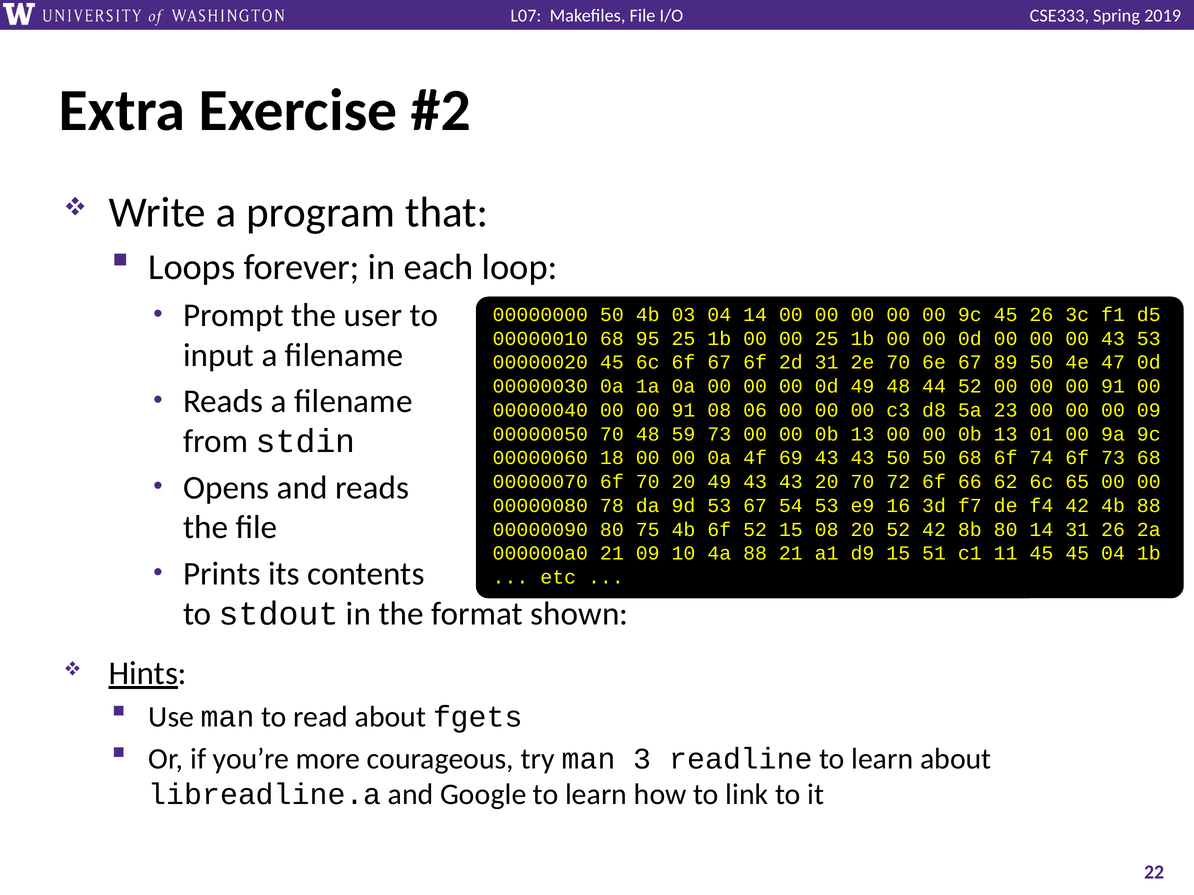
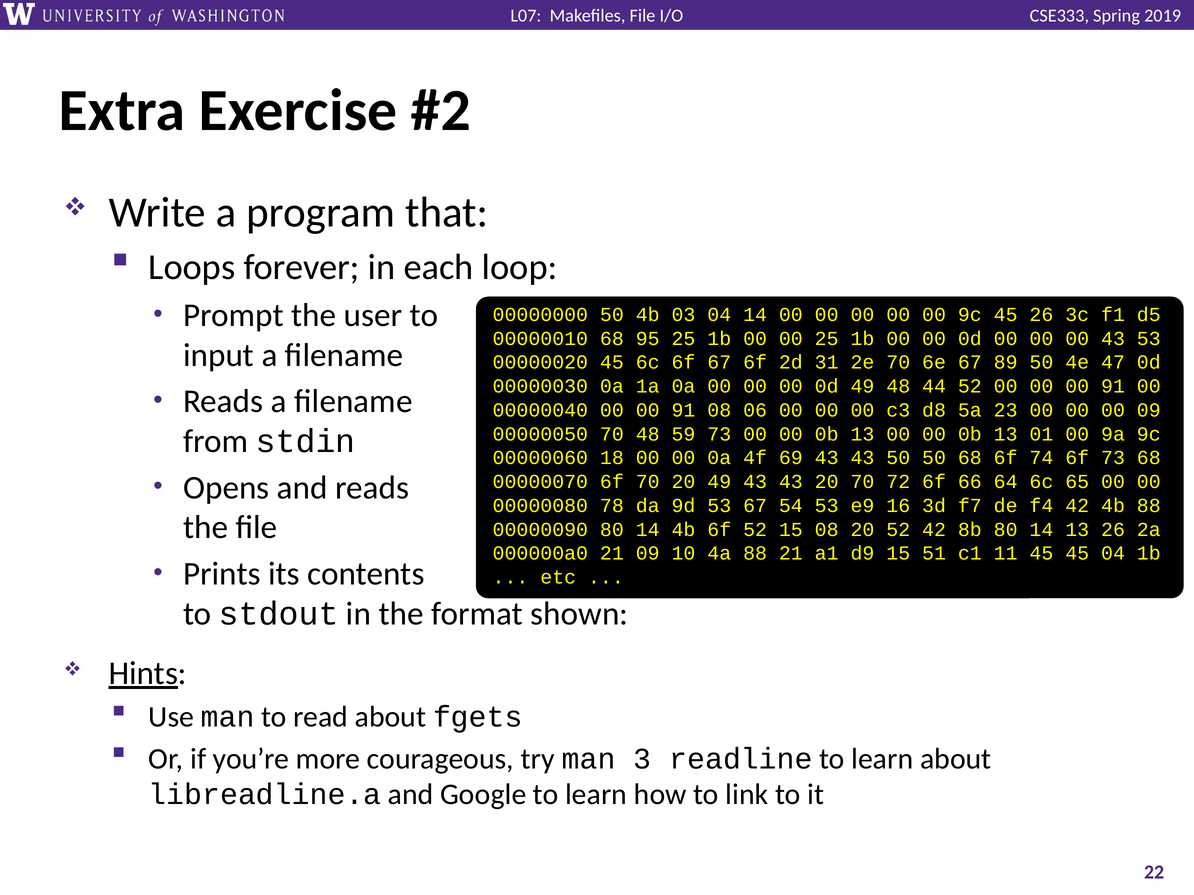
62: 62 -> 64 (1006, 482)
00000090 80 75: 75 -> 14 (648, 530)
14 31: 31 -> 13 (1077, 530)
